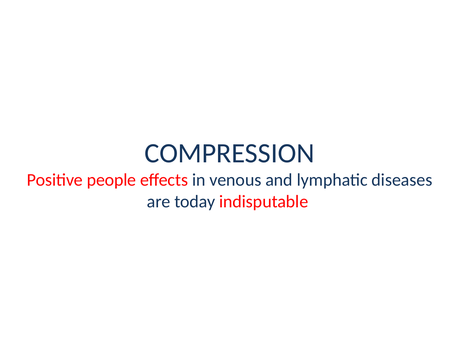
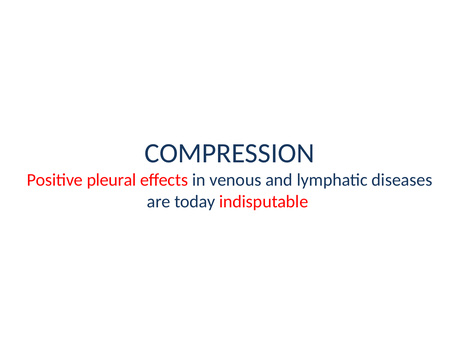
people: people -> pleural (112, 180)
